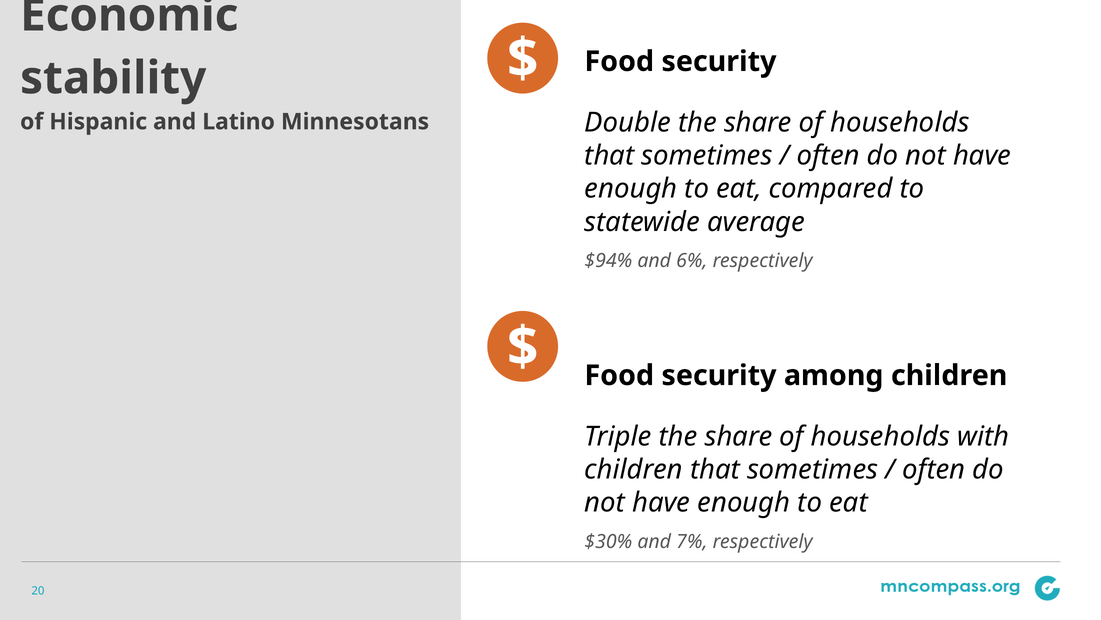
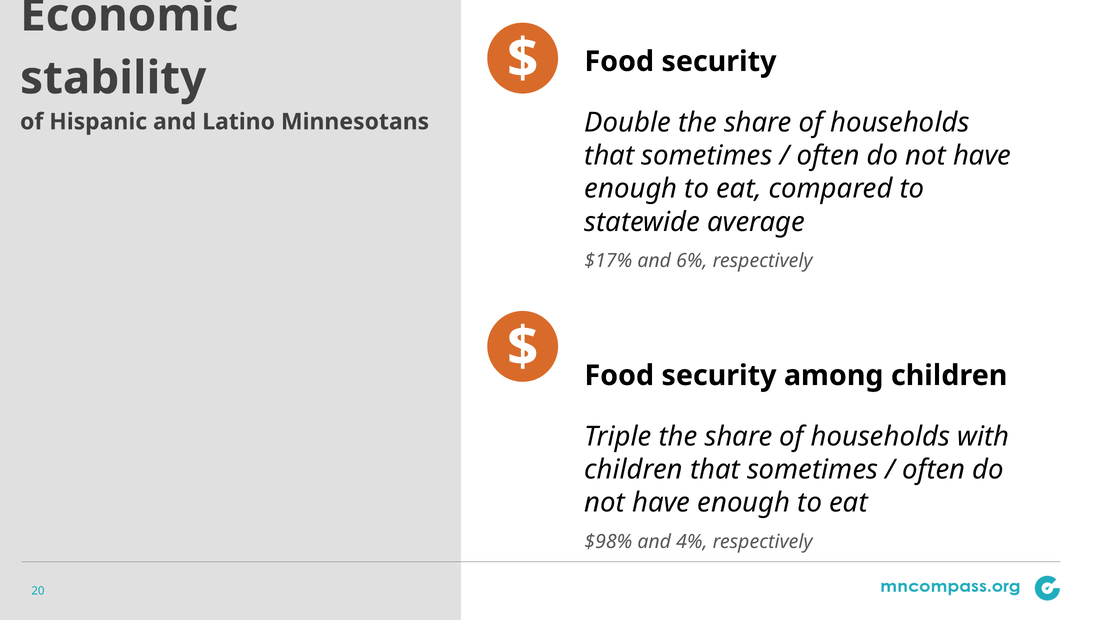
$94%: $94% -> $17% (608, 260)
$30%: $30% -> $98% (608, 541)
7%: 7% -> 4% (692, 541)
